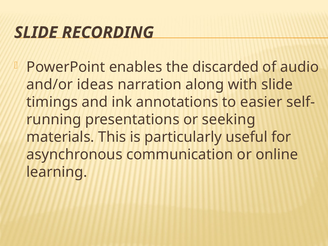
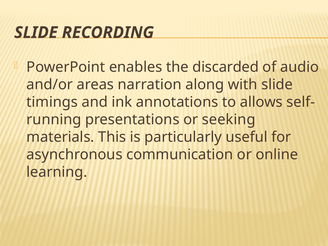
ideas: ideas -> areas (95, 85)
easier: easier -> allows (261, 102)
